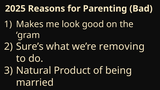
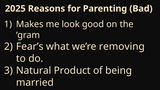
Sure’s: Sure’s -> Fear’s (30, 47)
